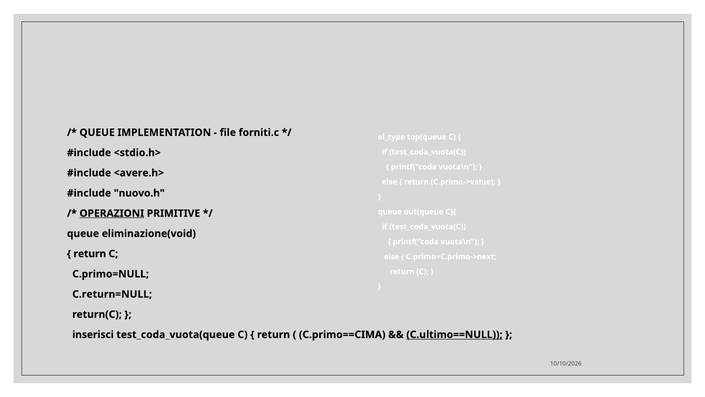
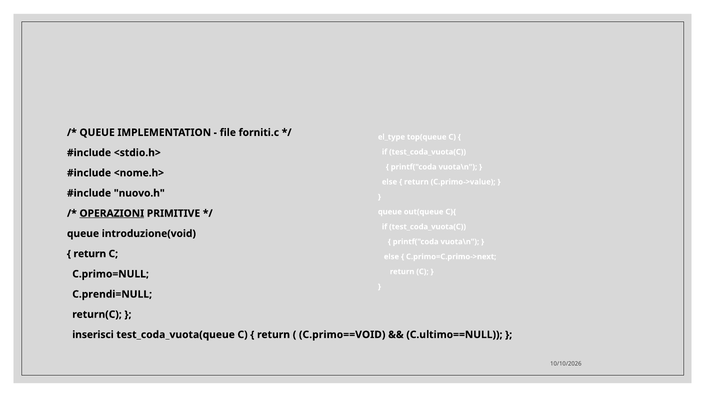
<avere.h>: <avere.h> -> <nome.h> (139, 173)
eliminazione(void: eliminazione(void -> introduzione(void (149, 233)
C.return=NULL: C.return=NULL -> C.prendi=NULL (112, 294)
C.primo==CIMA: C.primo==CIMA -> C.primo==VOID (342, 334)
C.ultimo==NULL underline: present -> none (454, 334)
